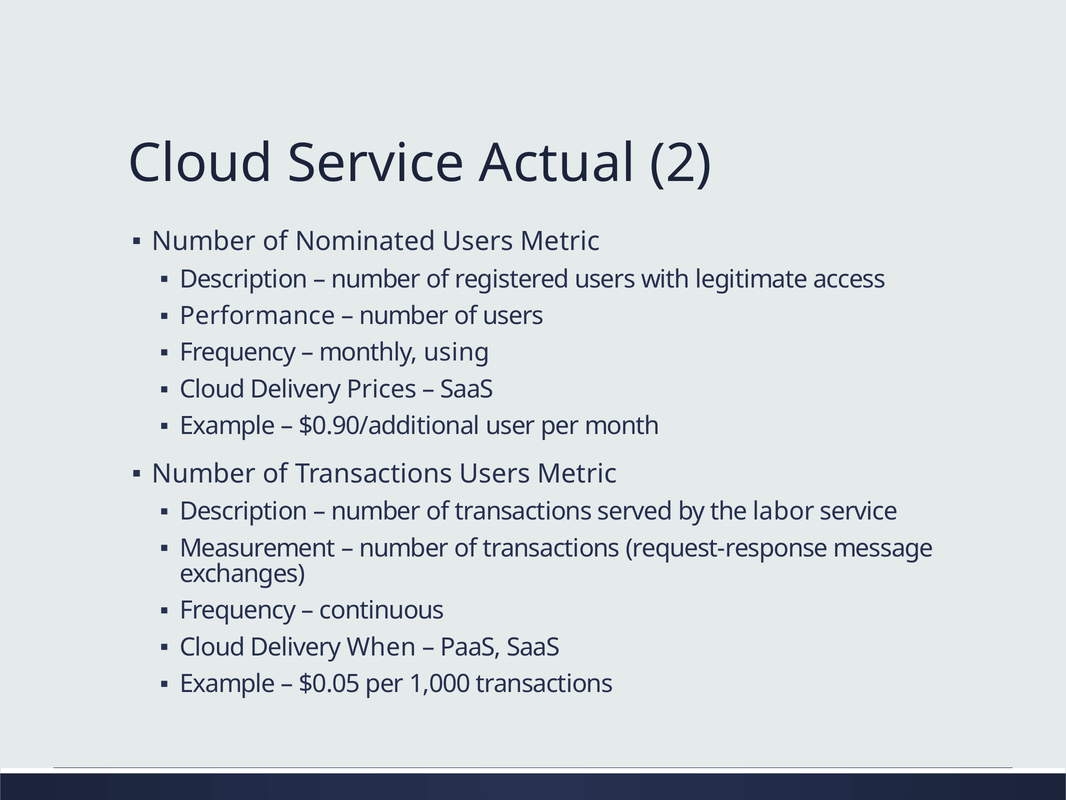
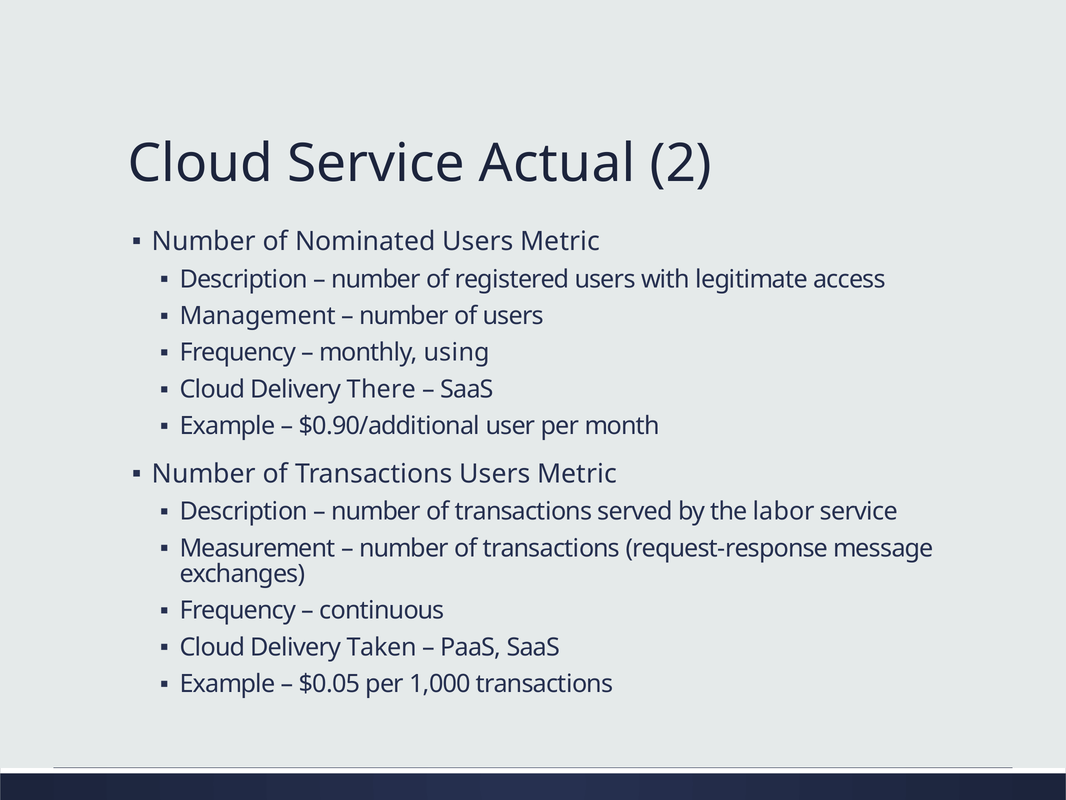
Performance: Performance -> Management (258, 316)
Prices: Prices -> There (382, 389)
When: When -> Taken (382, 647)
